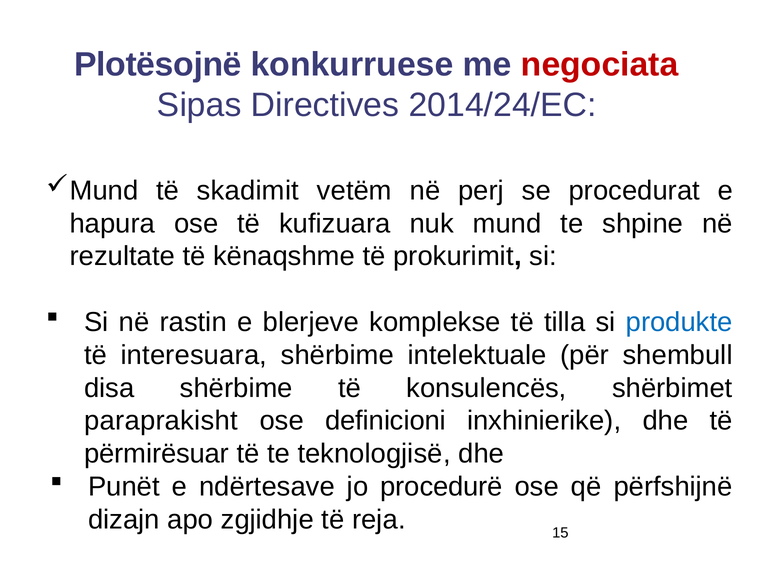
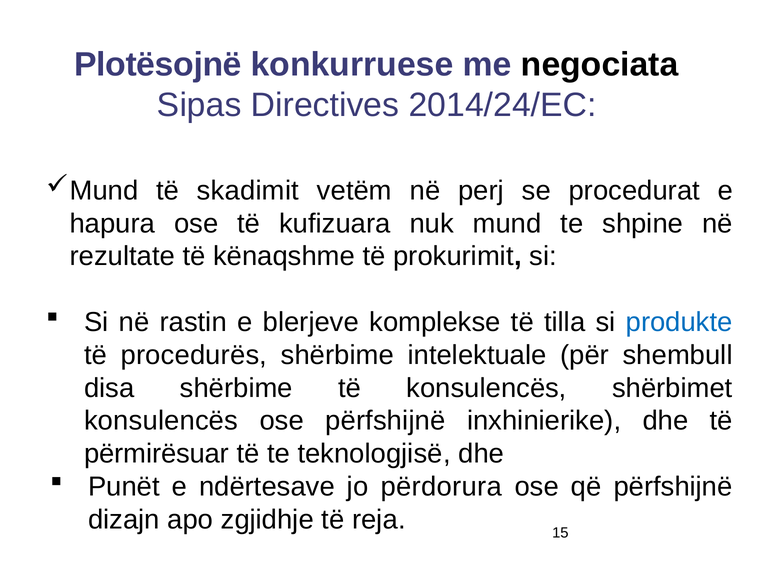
negociata colour: red -> black (600, 64)
interesuara: interesuara -> procedurës (194, 355)
paraprakisht: paraprakisht -> konsulencës (161, 421)
ose definicioni: definicioni -> përfshijnë (385, 421)
procedurë: procedurë -> përdorura (441, 487)
